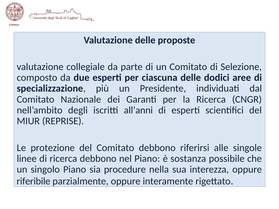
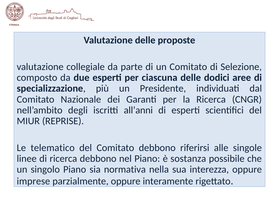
protezione: protezione -> telematico (53, 148)
procedure: procedure -> normativa (125, 170)
riferibile: riferibile -> imprese (33, 181)
